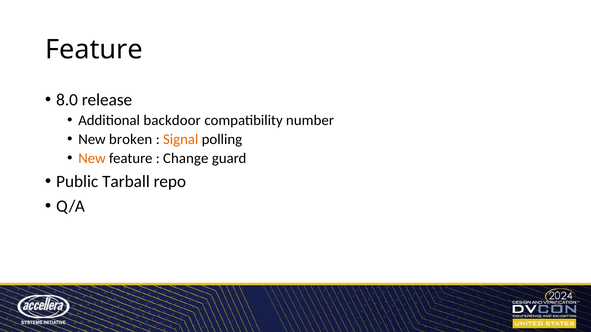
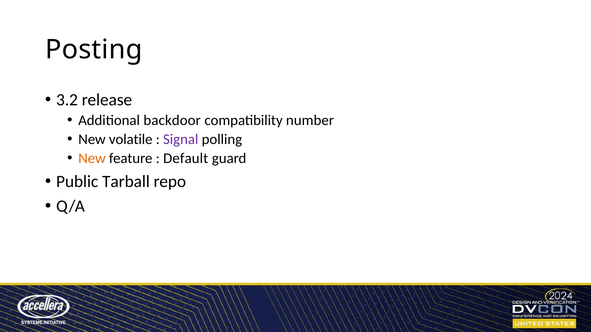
Feature: Feature -> Posting (94, 50)
8.0: 8.0 -> 3.2 (67, 100)
broken: broken -> volatile (131, 139)
Signal colour: orange -> purple (181, 139)
Change: Change -> Default (186, 158)
